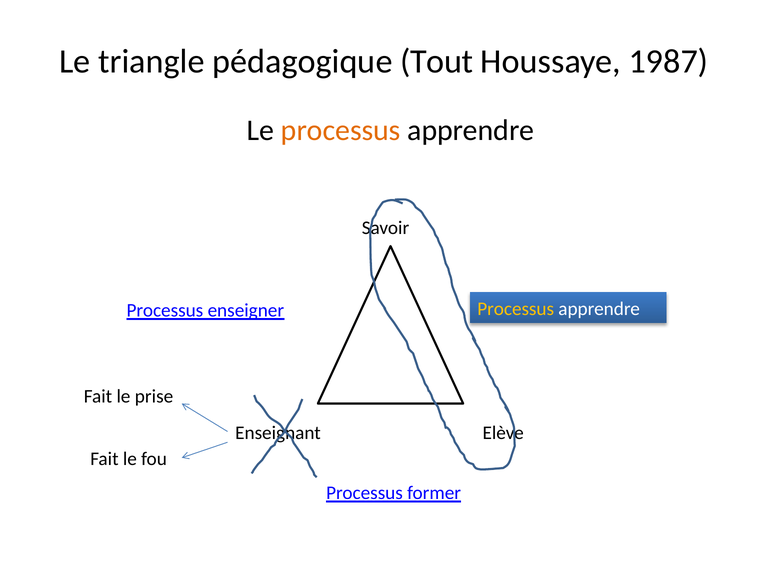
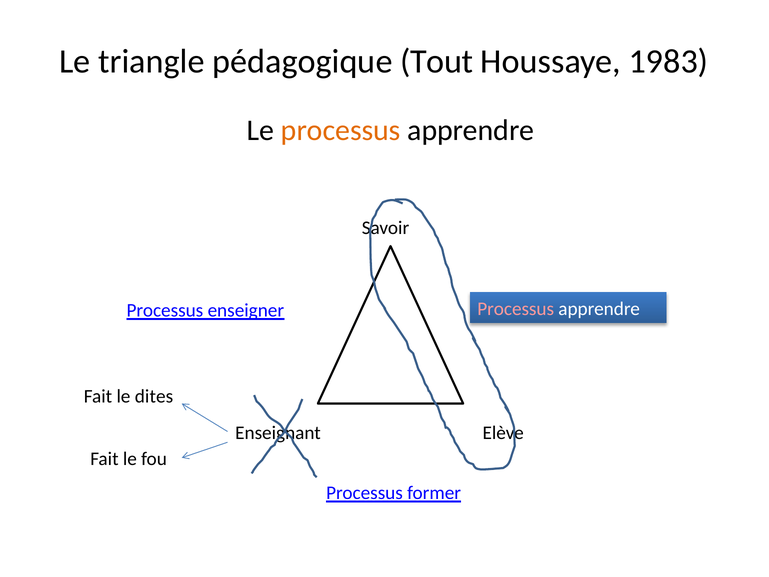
1987: 1987 -> 1983 (668, 61)
Processus colour: yellow -> pink (516, 309)
prise: prise -> dites (154, 396)
